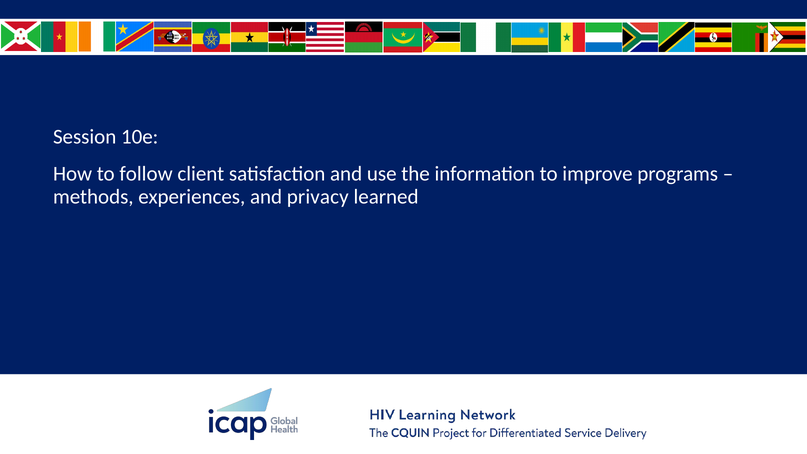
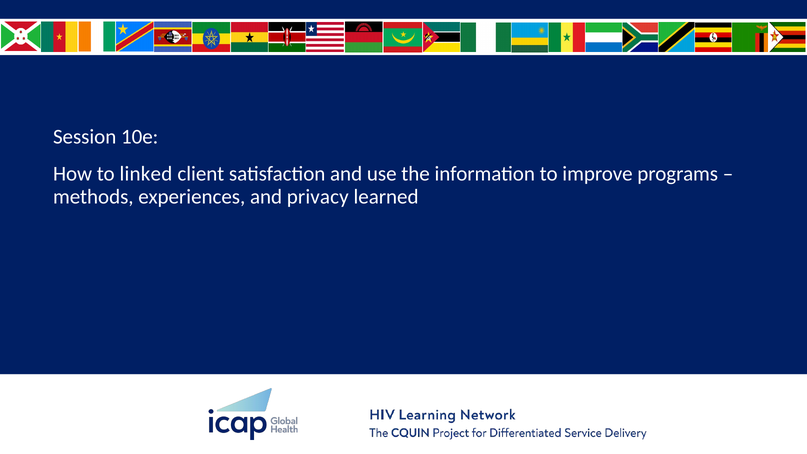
follow: follow -> linked (146, 174)
